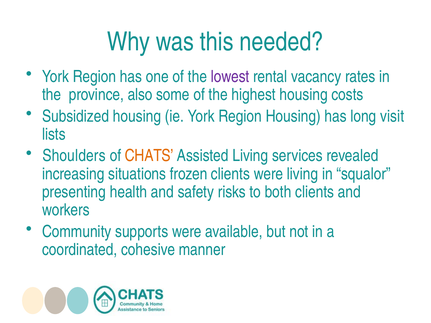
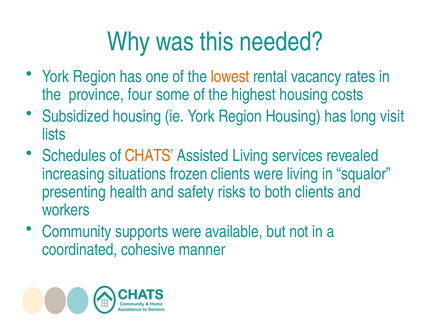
lowest colour: purple -> orange (230, 77)
also: also -> four (140, 95)
Shoulders: Shoulders -> Schedules (74, 156)
